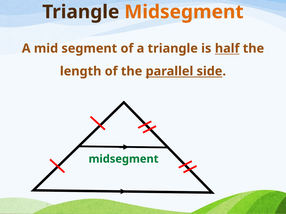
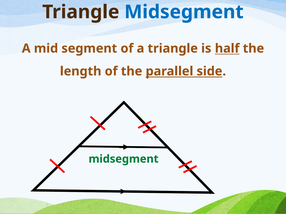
Midsegment colour: orange -> blue (184, 12)
